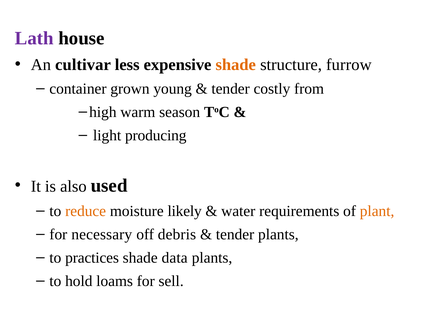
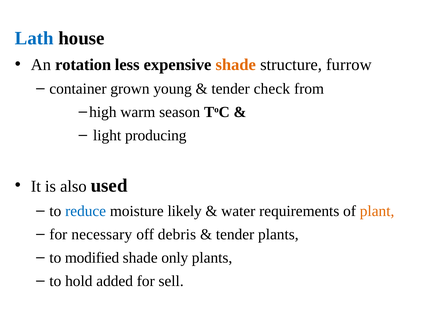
Lath colour: purple -> blue (34, 38)
cultivar: cultivar -> rotation (83, 65)
costly: costly -> check (272, 89)
reduce colour: orange -> blue (86, 211)
practices: practices -> modified (92, 257)
data: data -> only (175, 257)
loams: loams -> added (115, 281)
